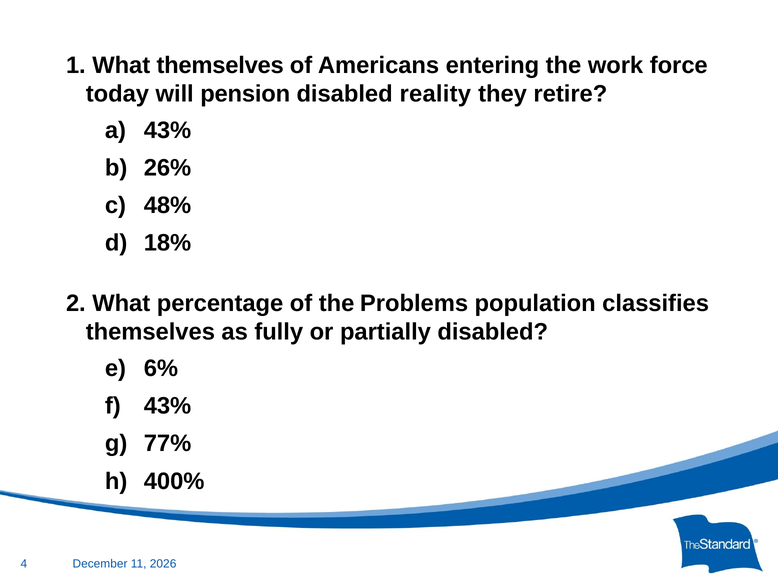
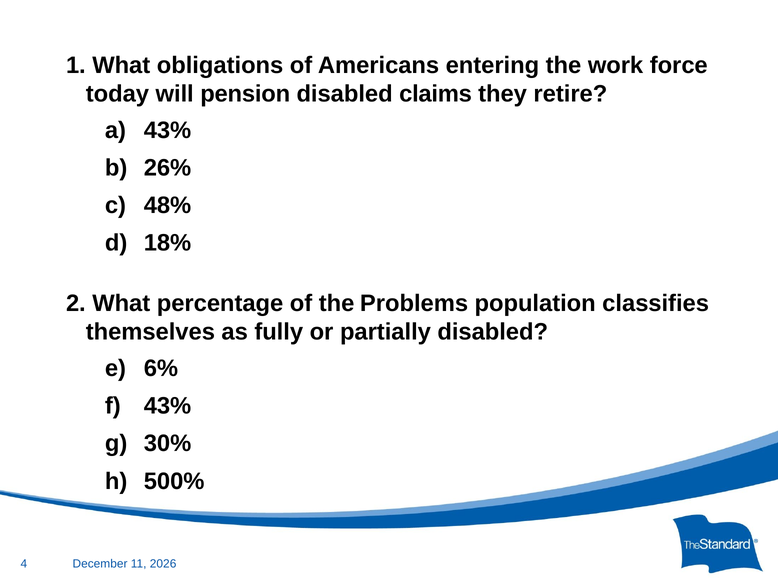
What themselves: themselves -> obligations (220, 65)
reality: reality -> claims (436, 94)
77%: 77% -> 30% (168, 443)
400%: 400% -> 500% (174, 481)
